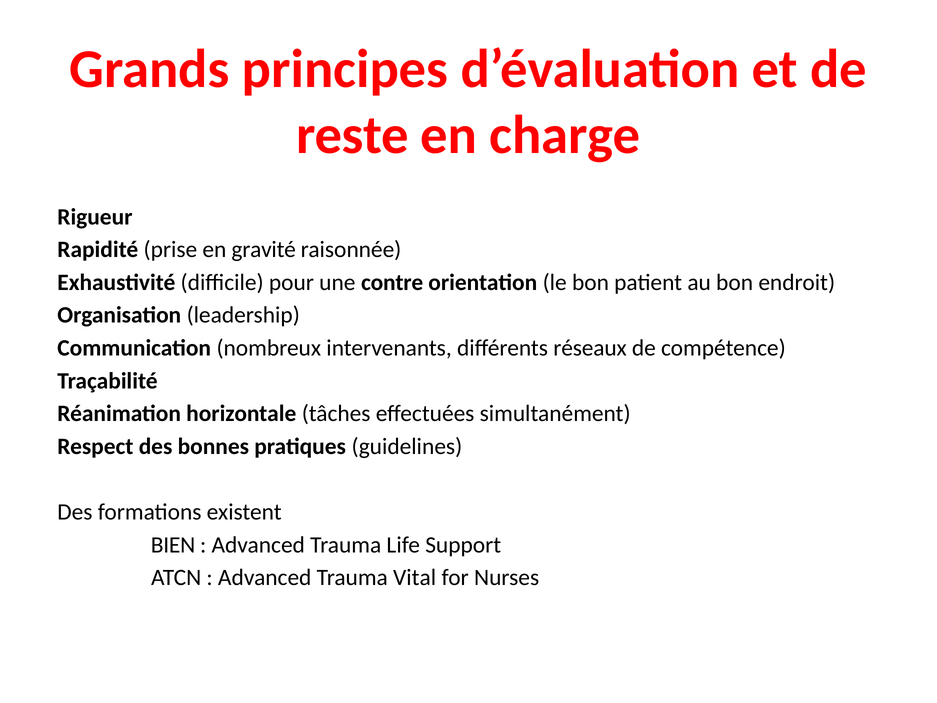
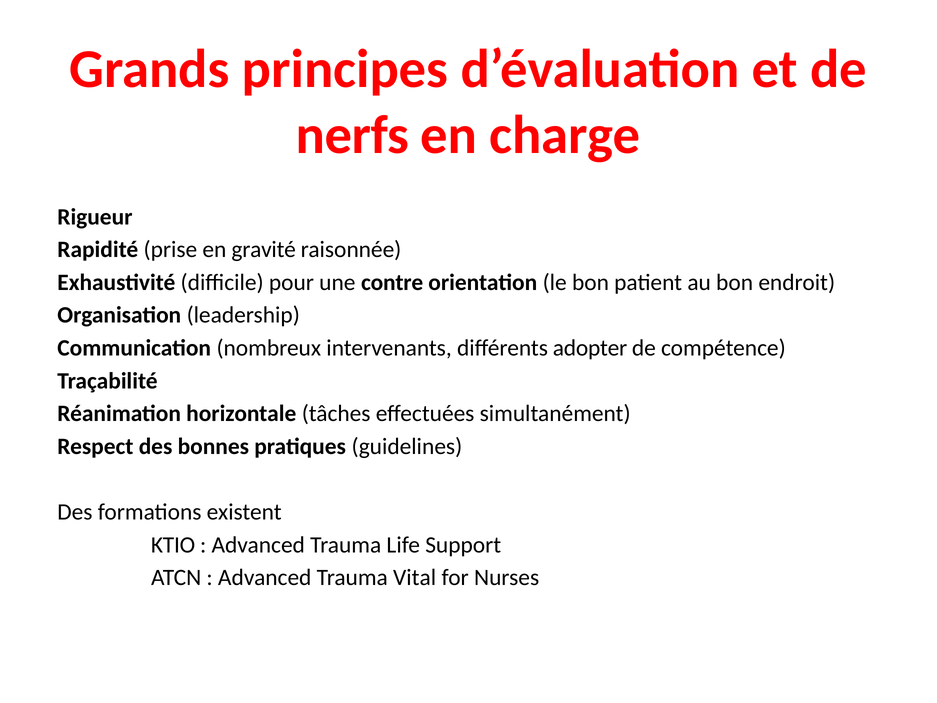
reste: reste -> nerfs (352, 135)
réseaux: réseaux -> adopter (590, 348)
BIEN: BIEN -> KTIO (173, 545)
